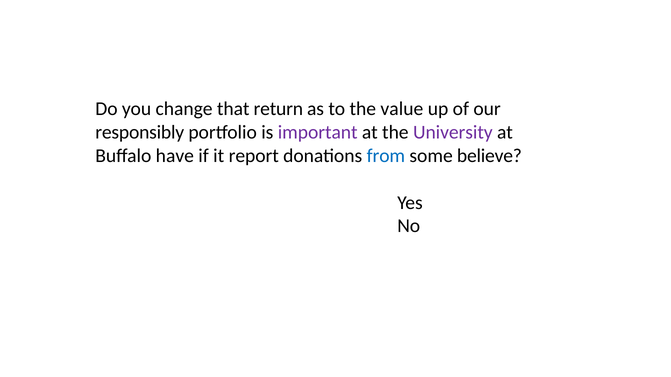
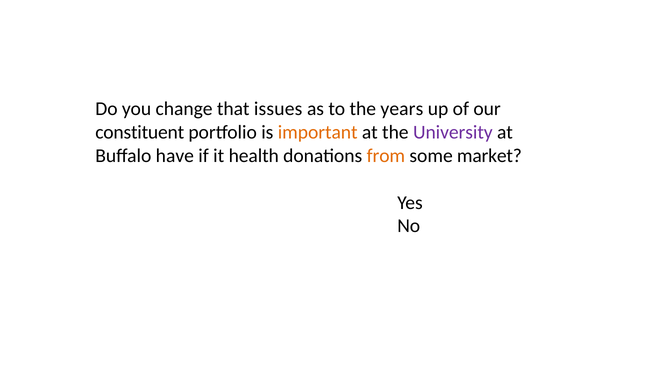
return: return -> issues (278, 109)
value: value -> years (402, 109)
responsibly: responsibly -> constituent (140, 132)
important colour: purple -> orange (318, 132)
report: report -> health (254, 156)
from colour: blue -> orange (386, 156)
believe: believe -> market (489, 156)
